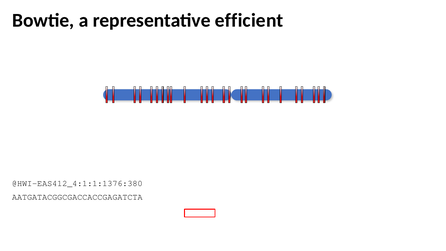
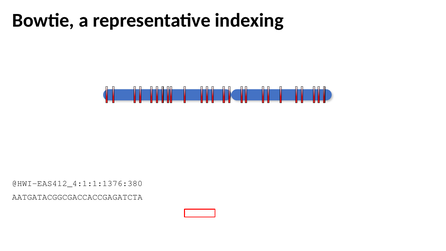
efficient: efficient -> indexing (249, 20)
